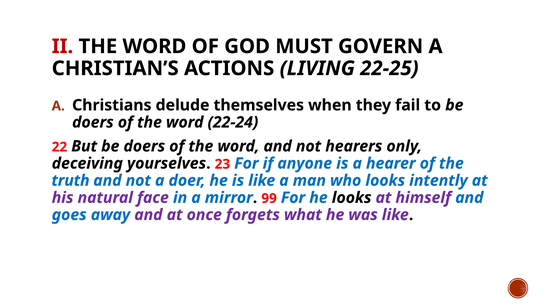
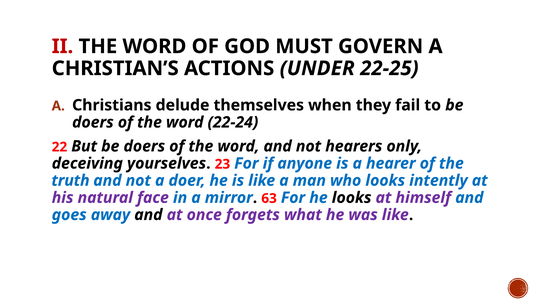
LIVING: LIVING -> UNDER (317, 68)
99: 99 -> 63 (269, 198)
and colour: purple -> black (148, 214)
